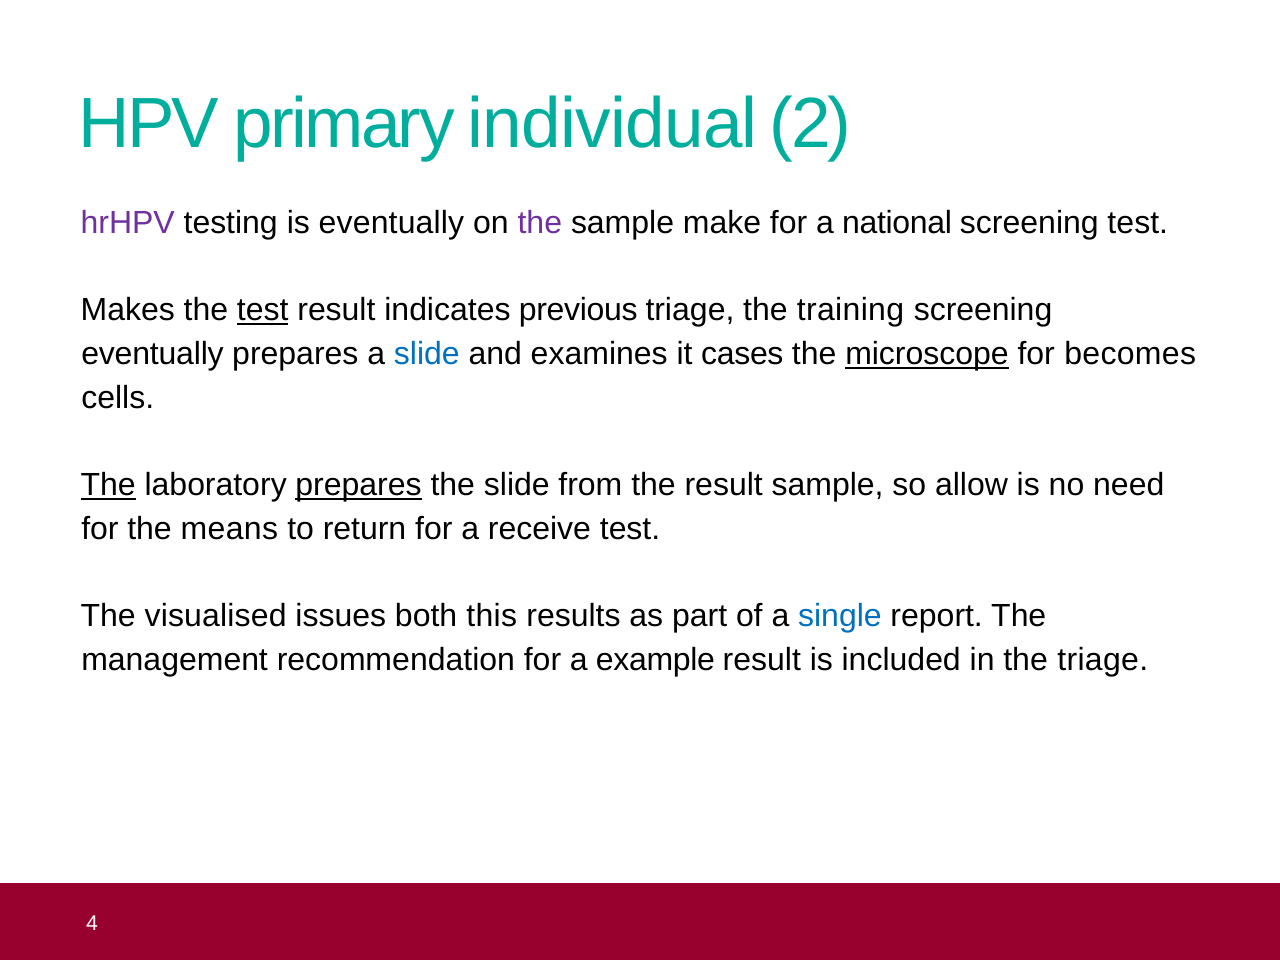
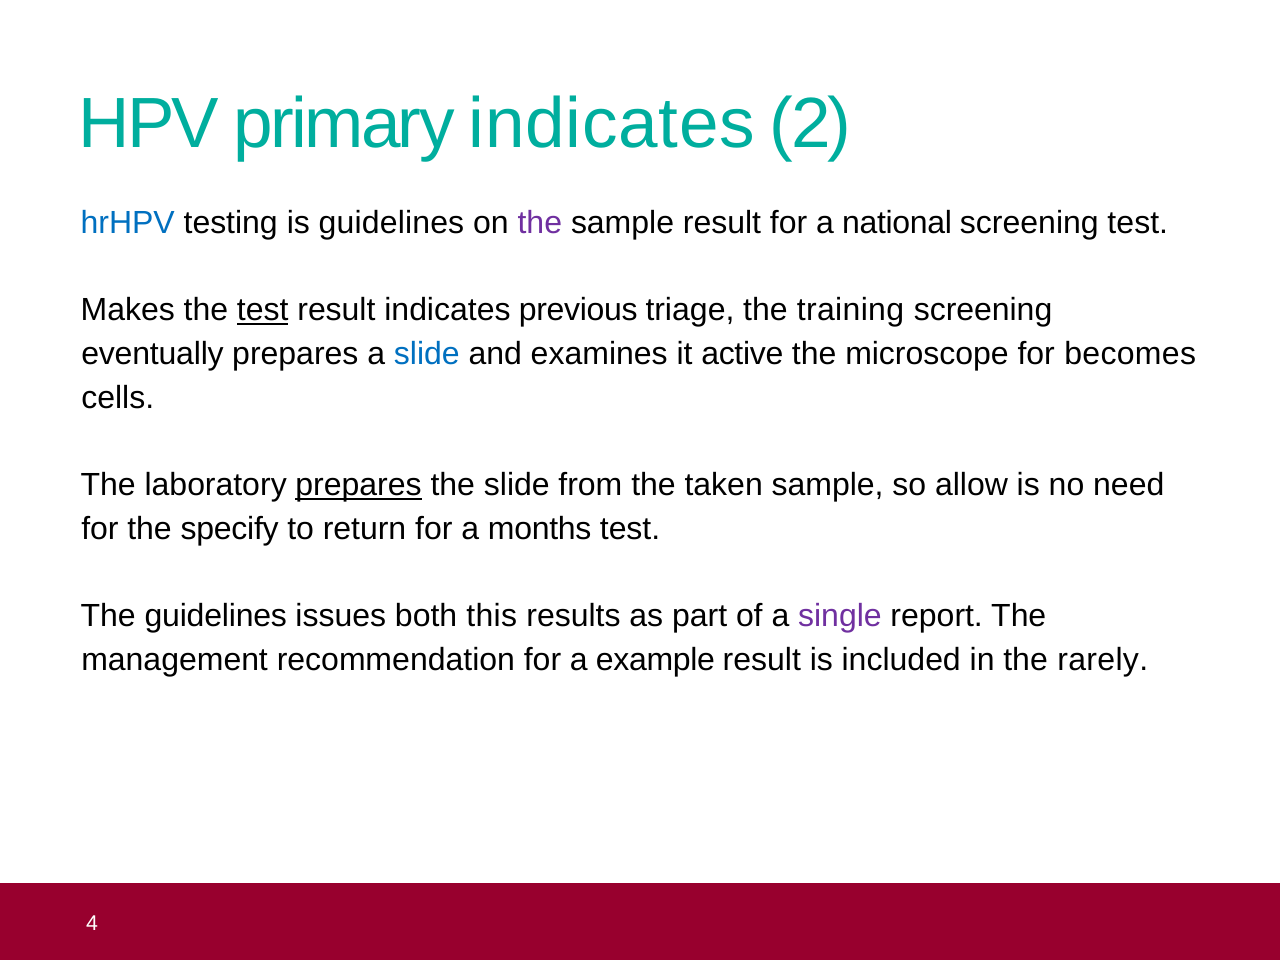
primary individual: individual -> indicates (612, 124)
hrHPV colour: purple -> blue (128, 223)
is eventually: eventually -> guidelines (391, 223)
sample make: make -> result (722, 223)
cases: cases -> active (742, 354)
microscope underline: present -> none (927, 354)
The underline: present -> none (108, 485)
the result: result -> taken (724, 485)
means: means -> specify (230, 529)
receive: receive -> months (540, 529)
The visualised: visualised -> guidelines (216, 616)
single colour: blue -> purple (840, 616)
the triage: triage -> rarely (1103, 660)
